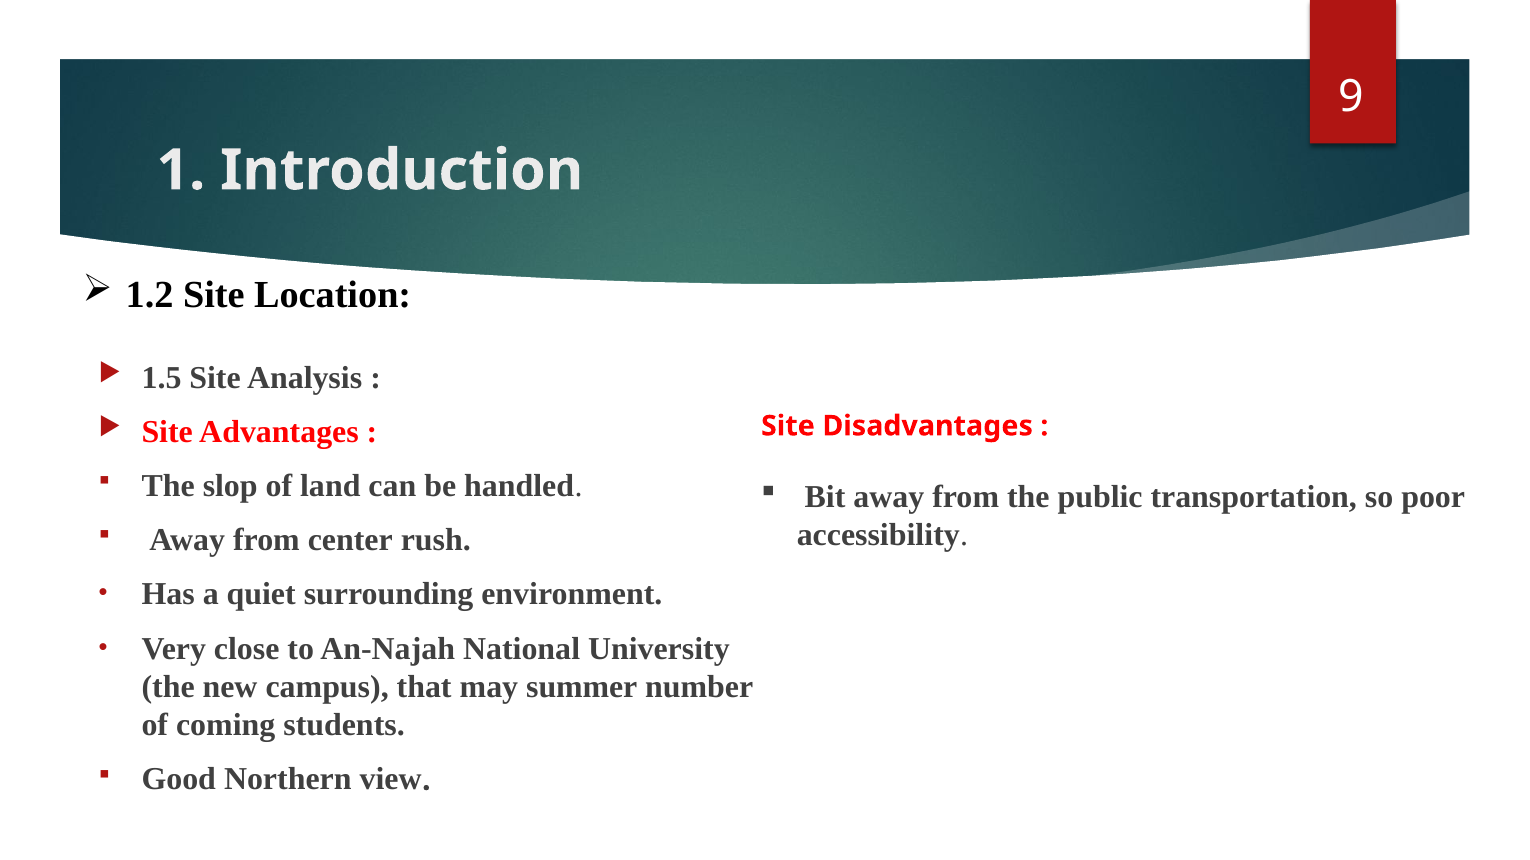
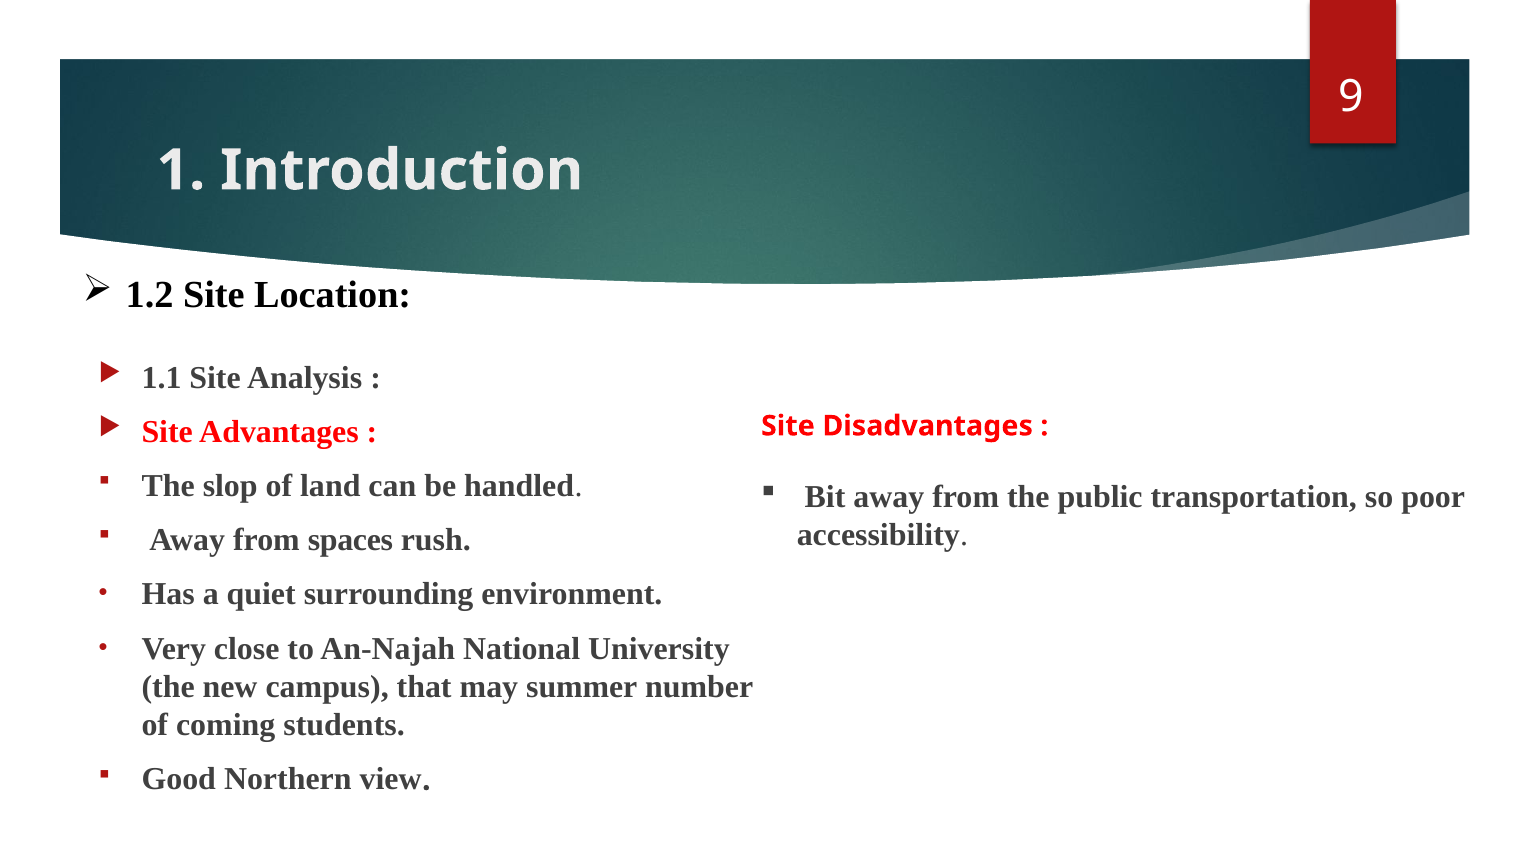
1.5: 1.5 -> 1.1 (162, 378)
center: center -> spaces (350, 541)
